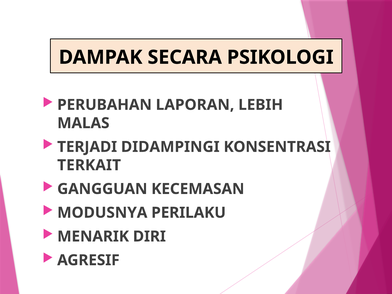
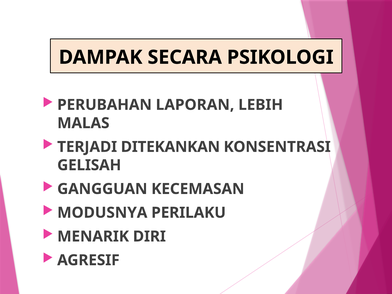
DIDAMPINGI: DIDAMPINGI -> DITEKANKAN (170, 147)
TERKAIT: TERKAIT -> GELISAH (89, 165)
